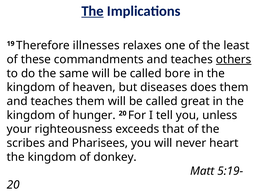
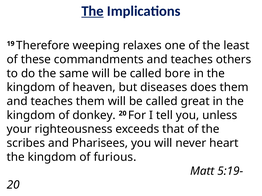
illnesses: illnesses -> weeping (96, 46)
others underline: present -> none (234, 60)
hunger: hunger -> donkey (94, 116)
donkey: donkey -> furious (115, 157)
